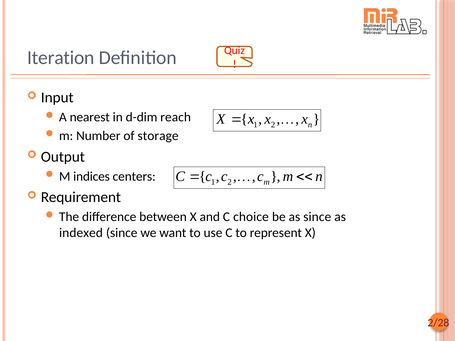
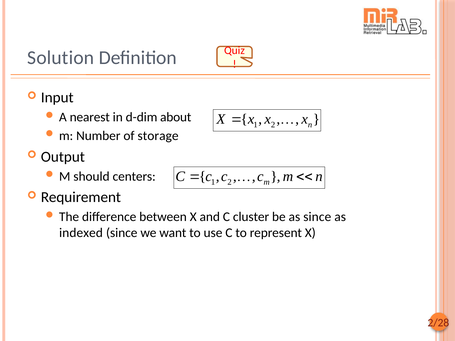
Iteration: Iteration -> Solution (61, 58)
reach: reach -> about (176, 117)
indices: indices -> should (91, 176)
choice: choice -> cluster (251, 217)
